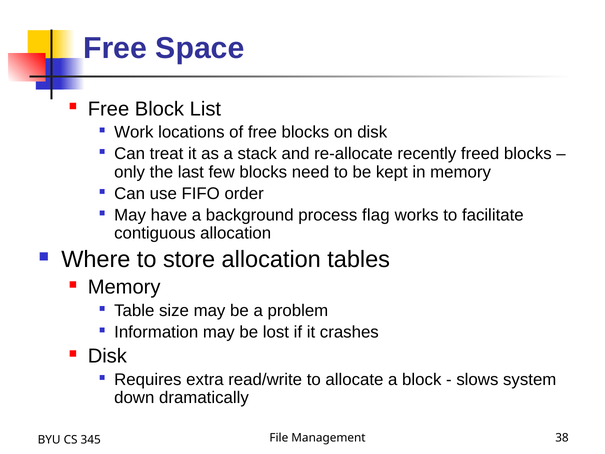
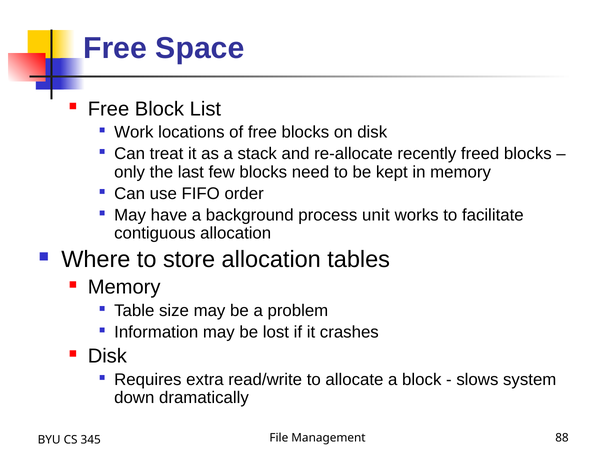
flag: flag -> unit (376, 215)
38: 38 -> 88 (562, 438)
